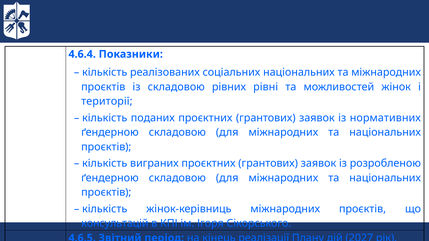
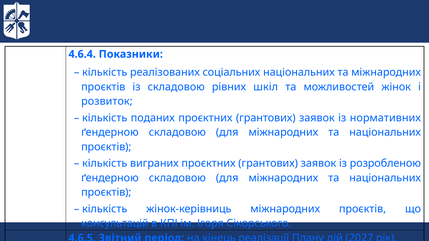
рівні: рівні -> шкіл (266, 87)
території: території -> розвиток (107, 102)
